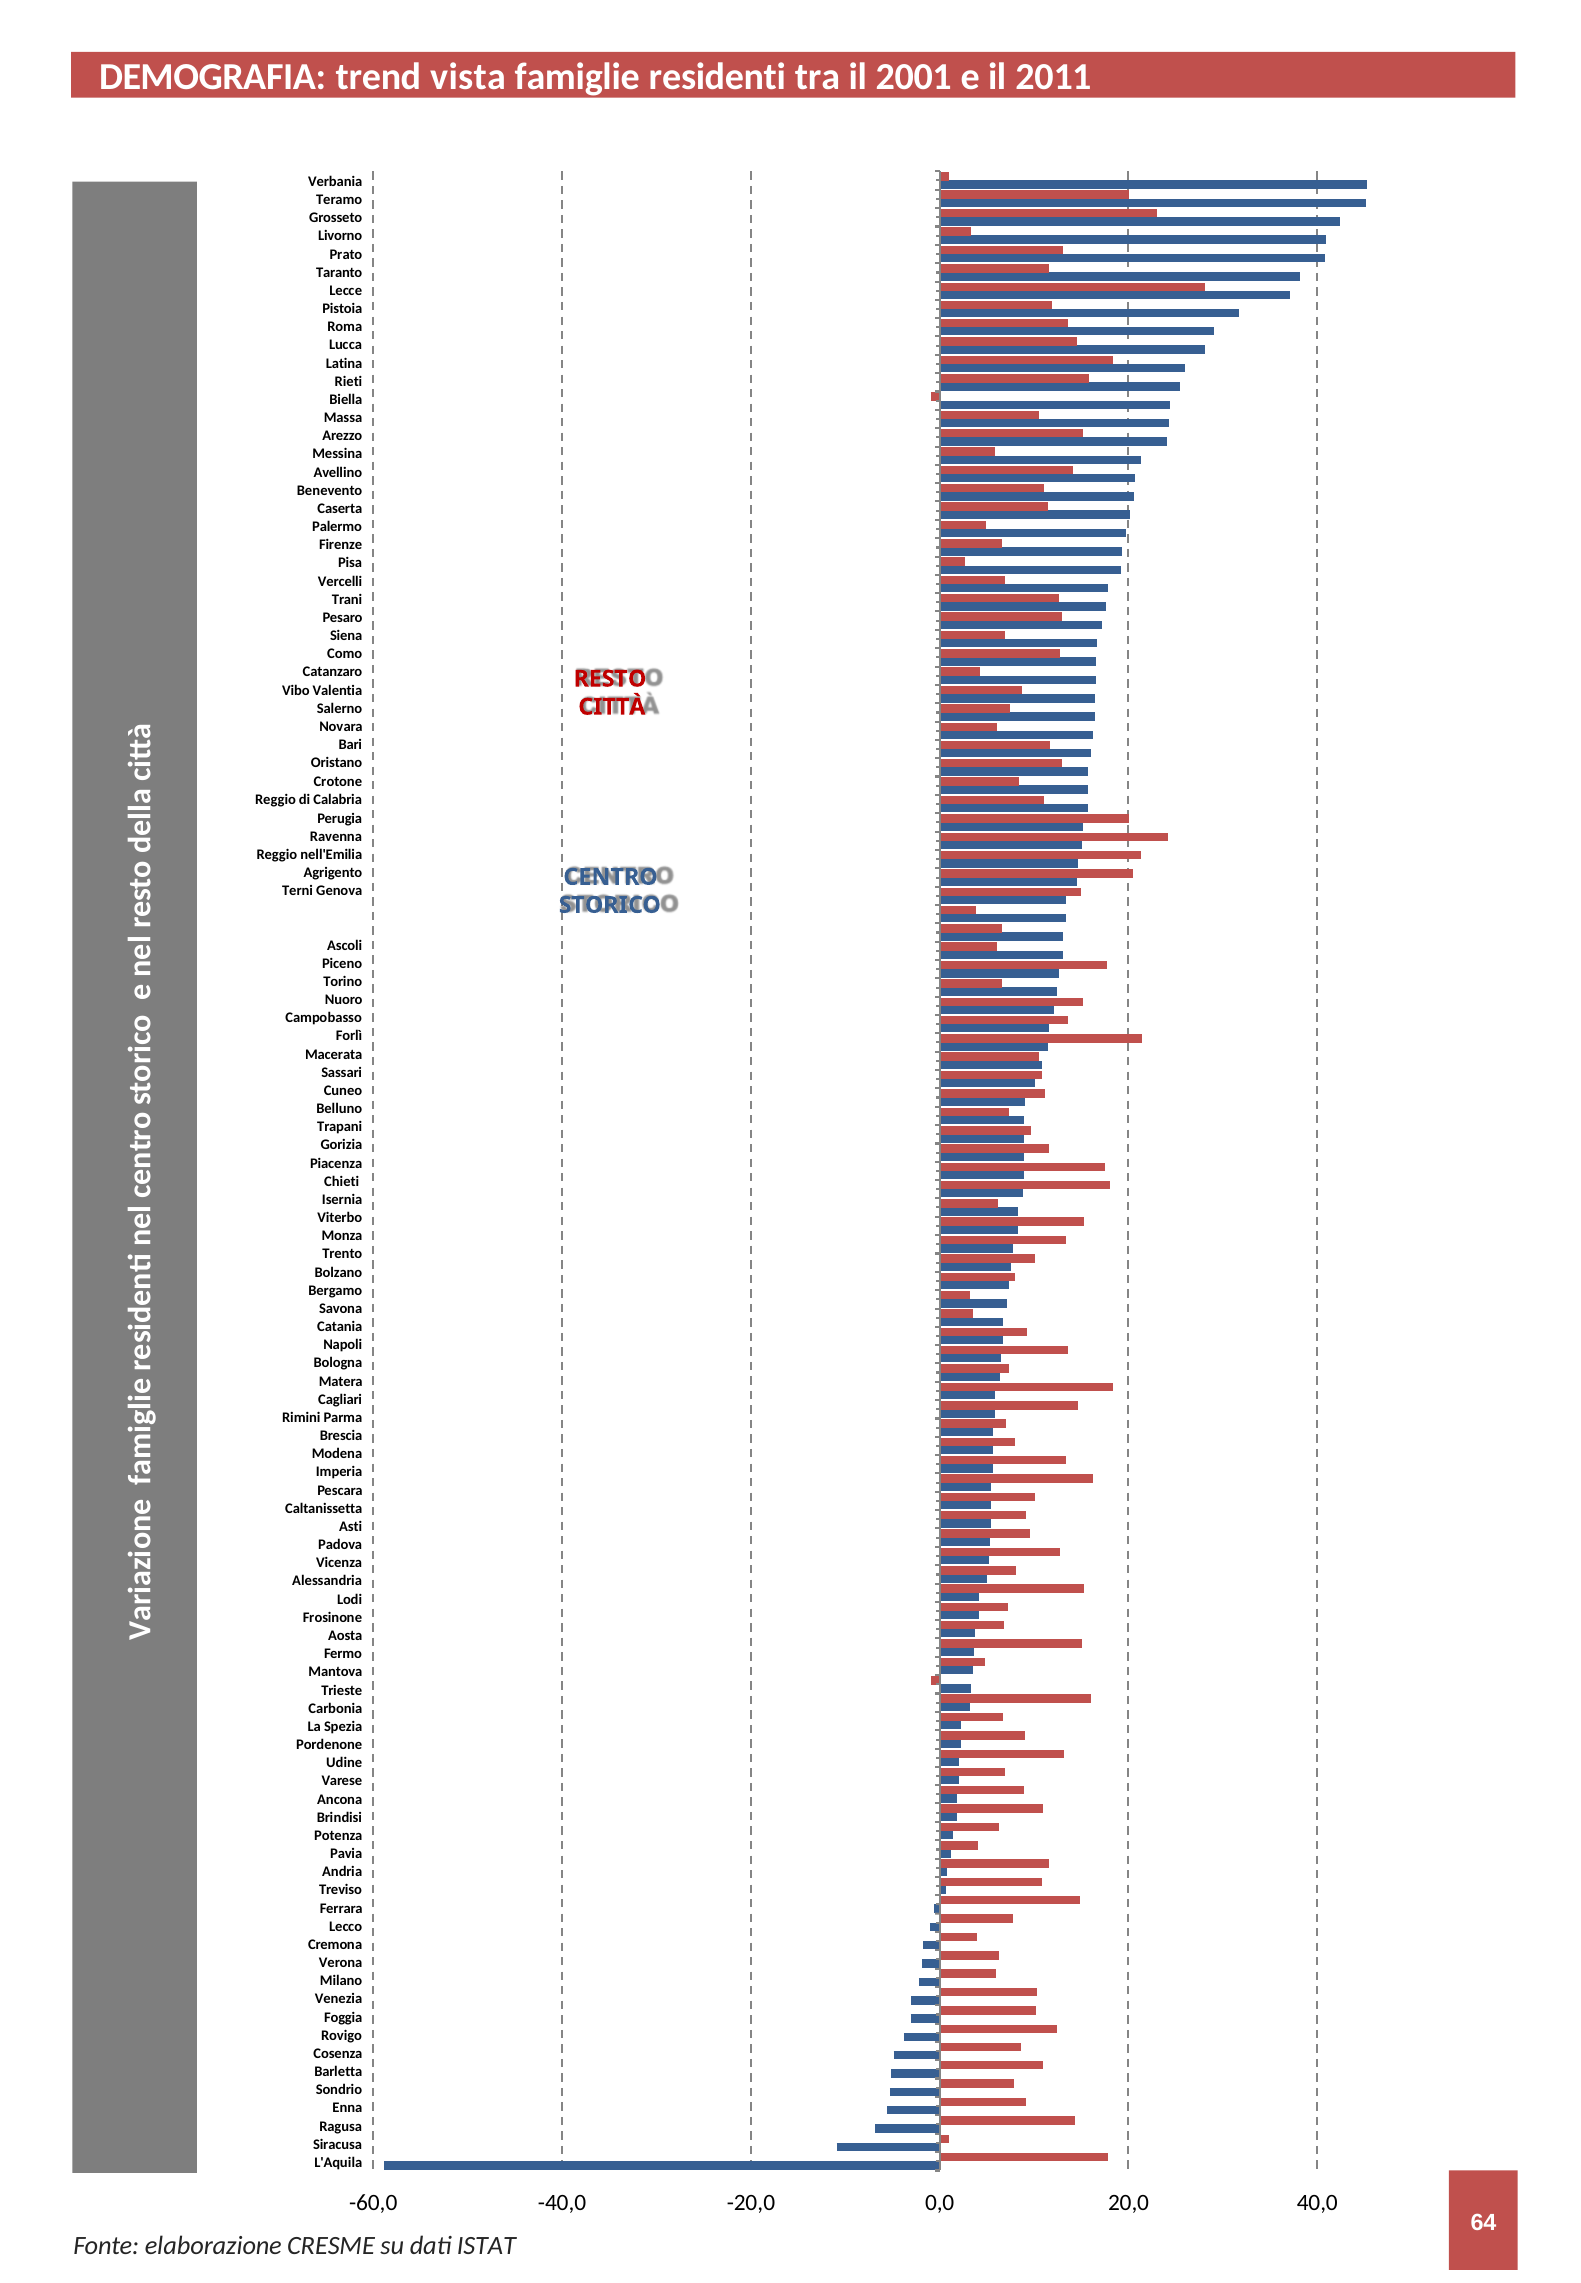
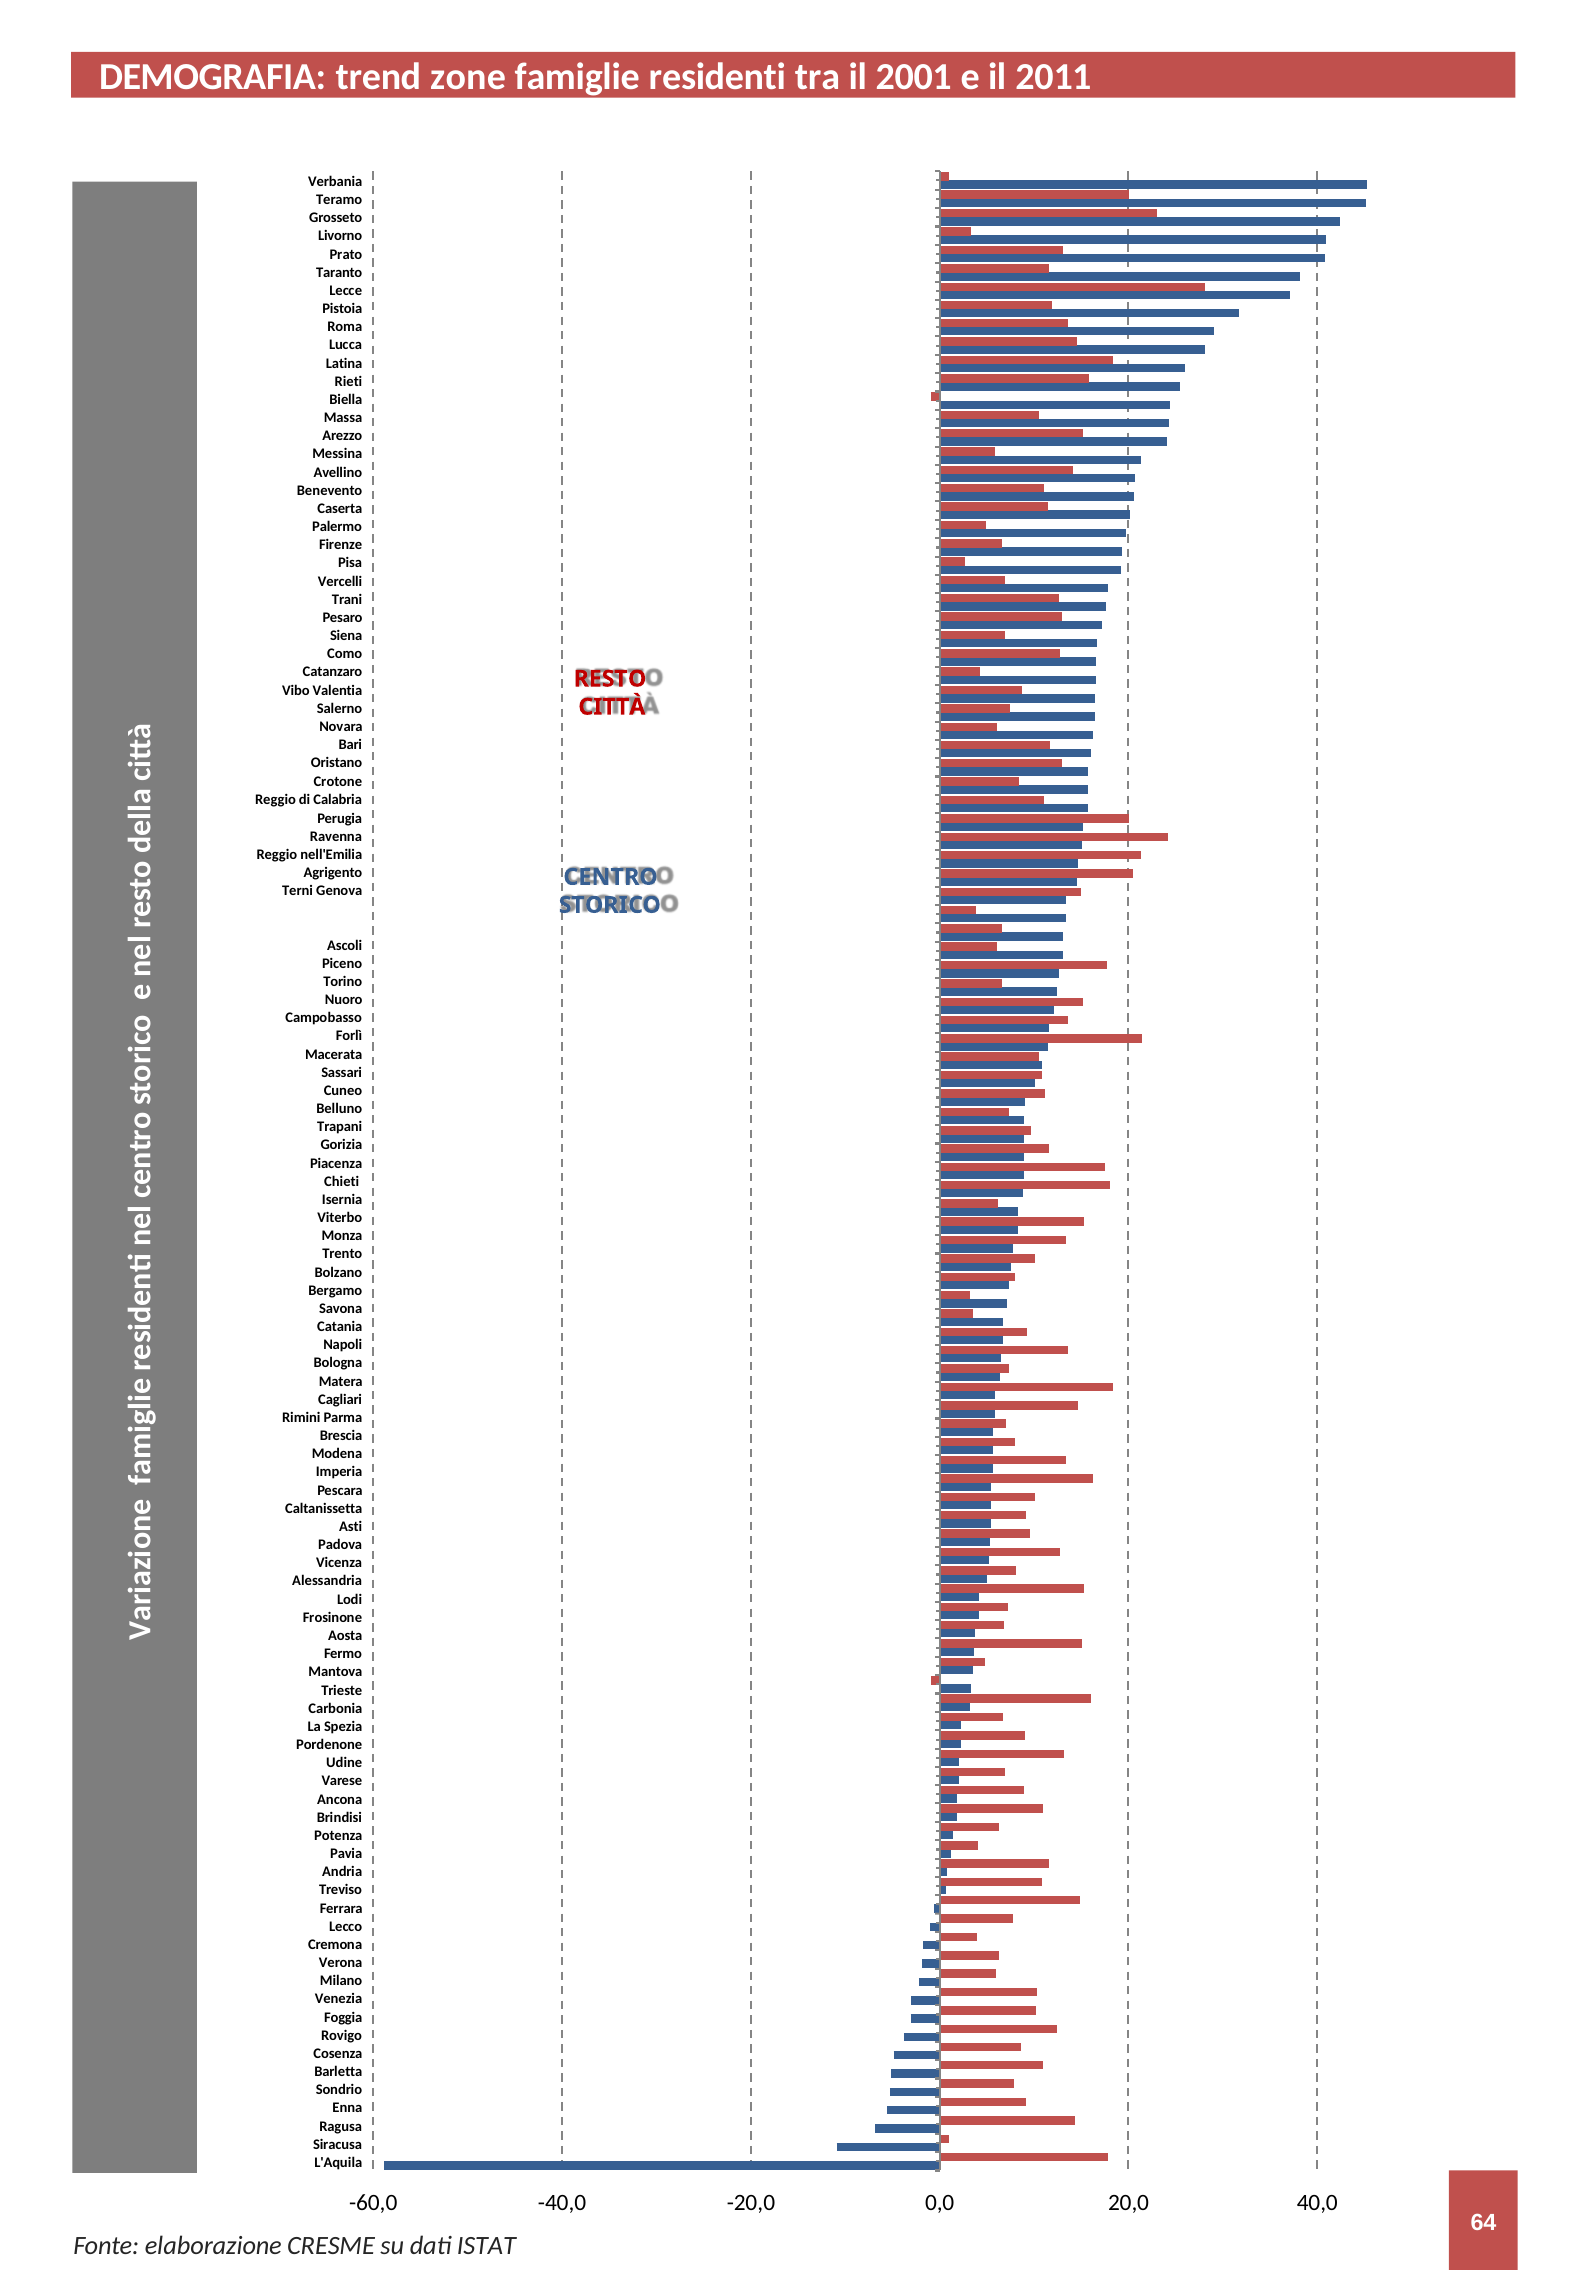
vista: vista -> zone (468, 77)
